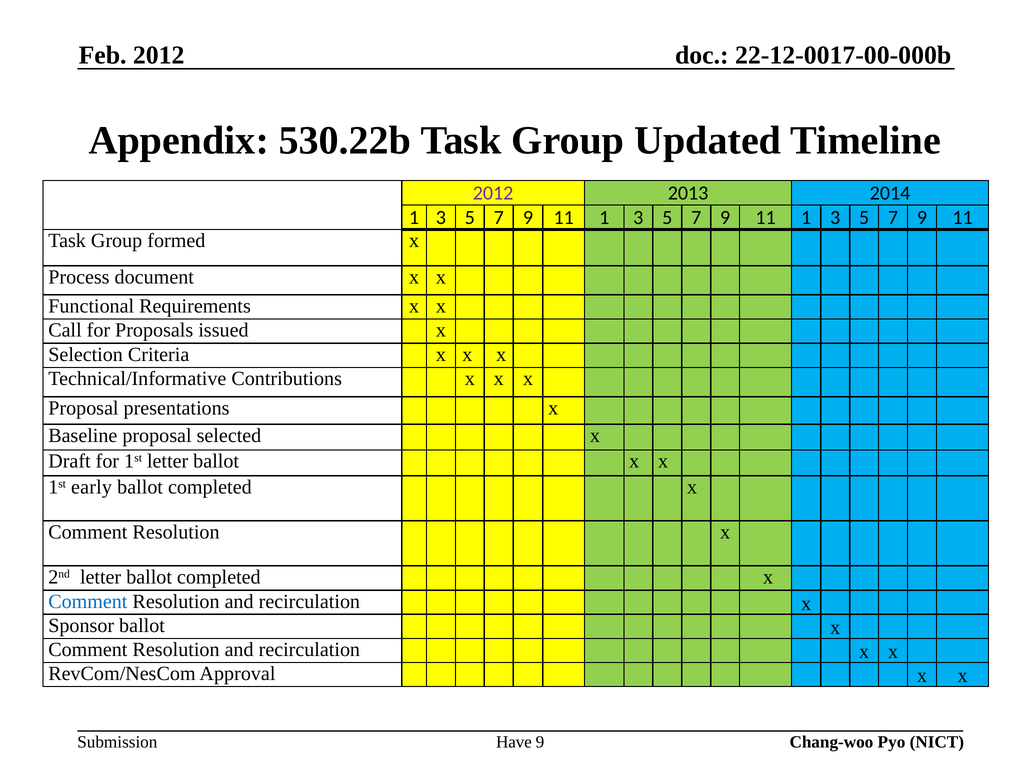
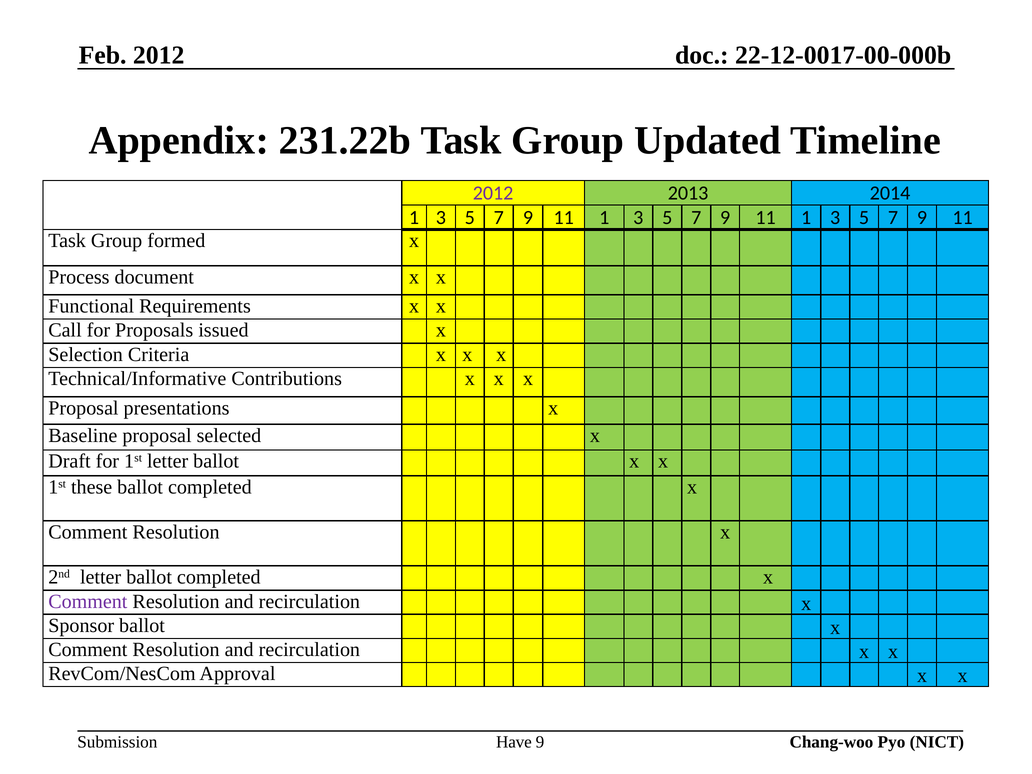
530.22b: 530.22b -> 231.22b (345, 140)
early: early -> these (92, 487)
Comment colour: blue -> purple (88, 602)
